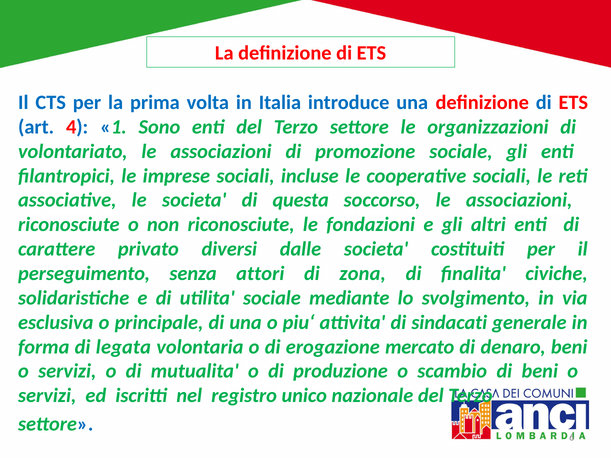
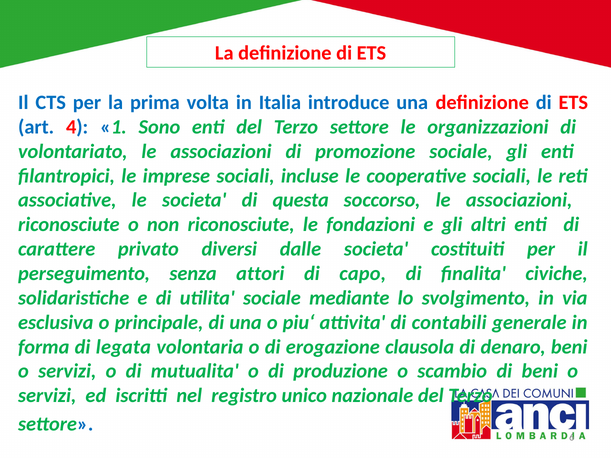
zona: zona -> capo (363, 274)
sindacati: sindacati -> contabili (449, 323)
mercato: mercato -> clausola (420, 347)
